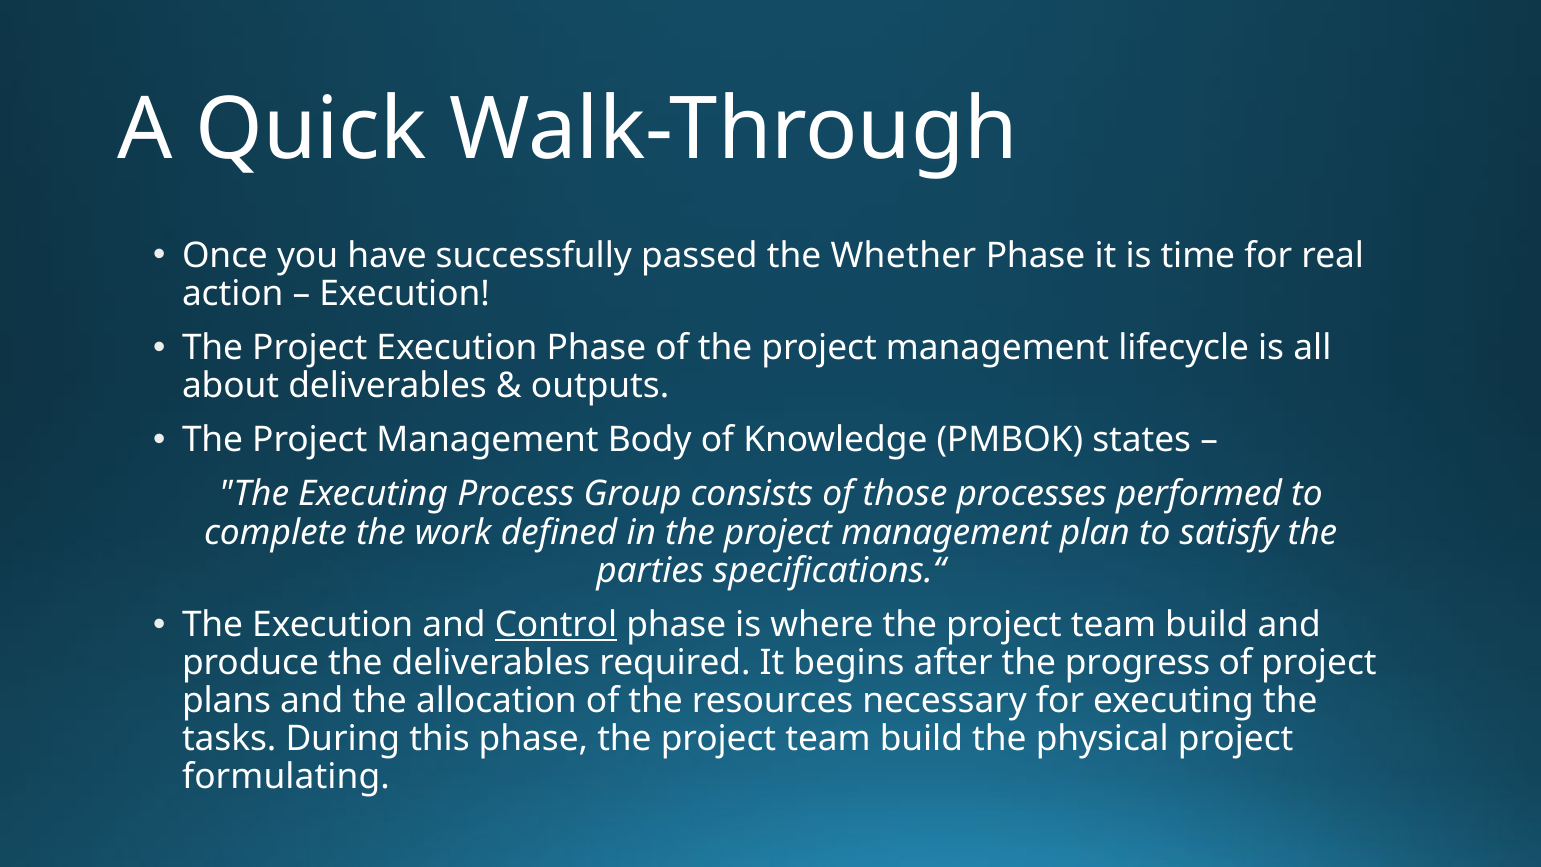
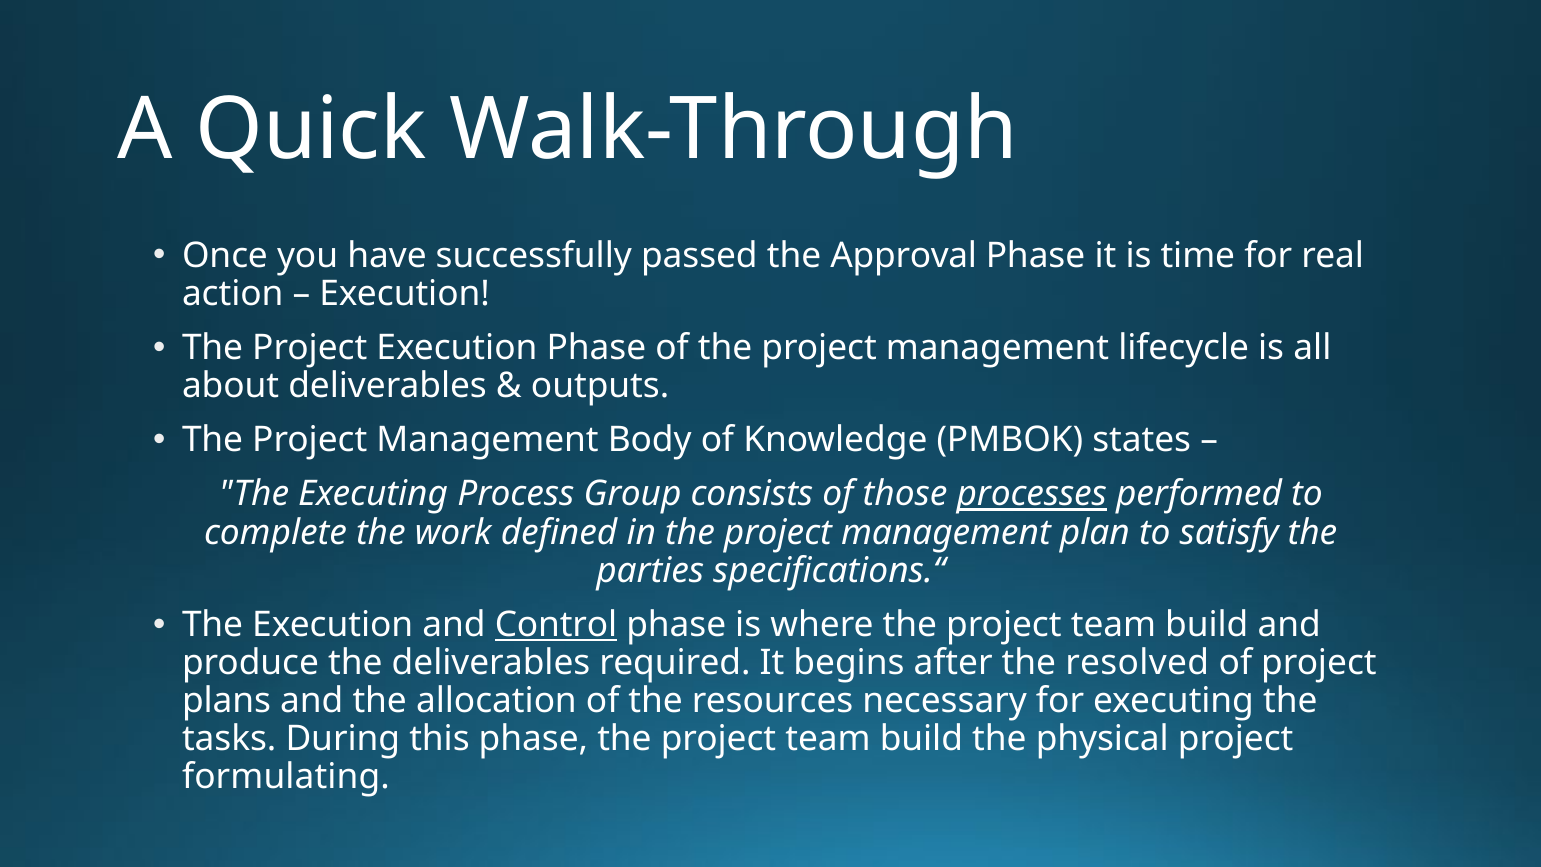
Whether: Whether -> Approval (904, 255)
processes underline: none -> present (1032, 494)
progress: progress -> resolved (1137, 663)
